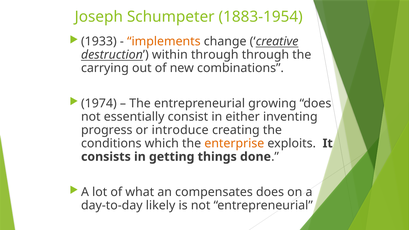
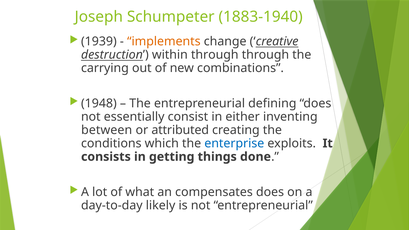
1883-1954: 1883-1954 -> 1883-1940 (261, 17)
1933: 1933 -> 1939 (99, 41)
1974: 1974 -> 1948 (99, 103)
growing: growing -> defining (272, 103)
progress: progress -> between (107, 130)
introduce: introduce -> attributed (180, 130)
enterprise colour: orange -> blue (234, 143)
